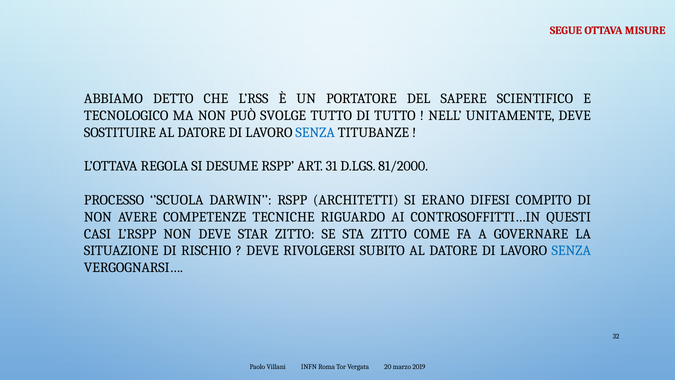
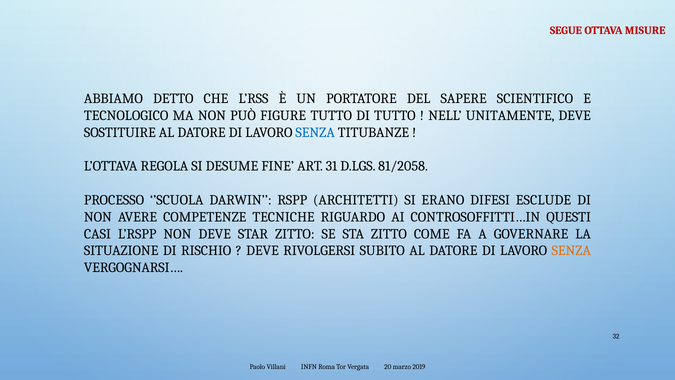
SVOLGE: SVOLGE -> FIGURE (283, 116)
DESUME RSPP: RSPP -> FINE (278, 166)
81/2000: 81/2000 -> 81/2058 (403, 166)
COMPITO: COMPITO -> ESCLUDE (543, 200)
SENZA colour: blue -> orange (571, 251)
